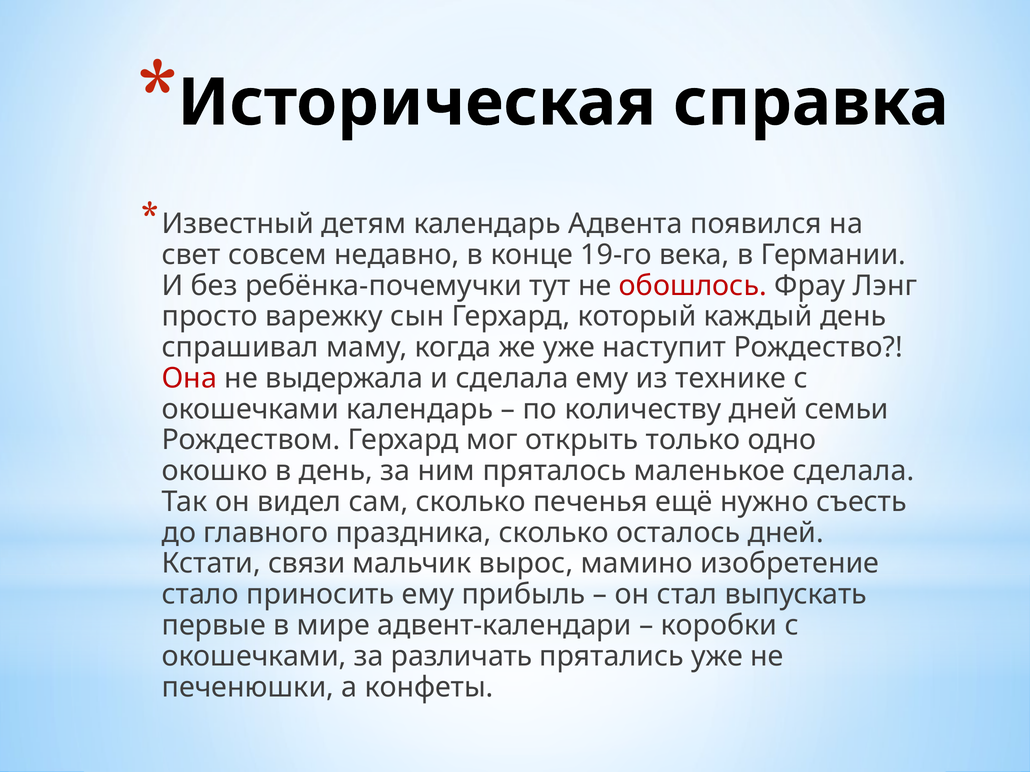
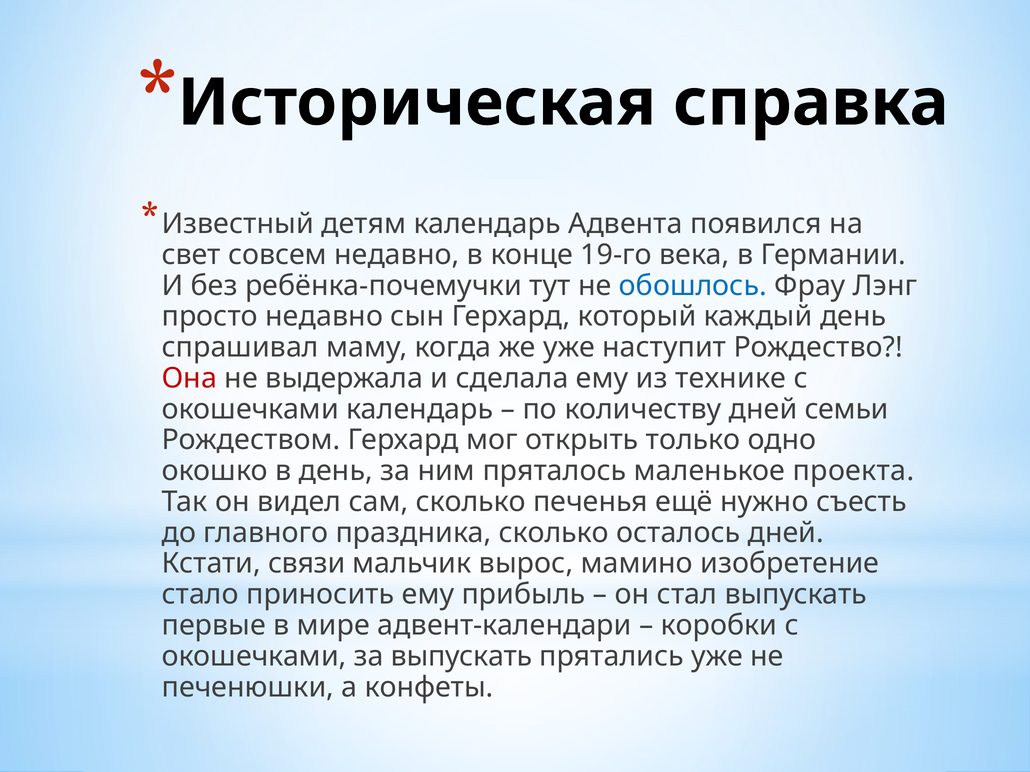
обошлось colour: red -> blue (693, 286)
просто варежку: варежку -> недавно (324, 317)
маленькое сделала: сделала -> проекта (854, 471)
за различать: различать -> выпускать (462, 657)
